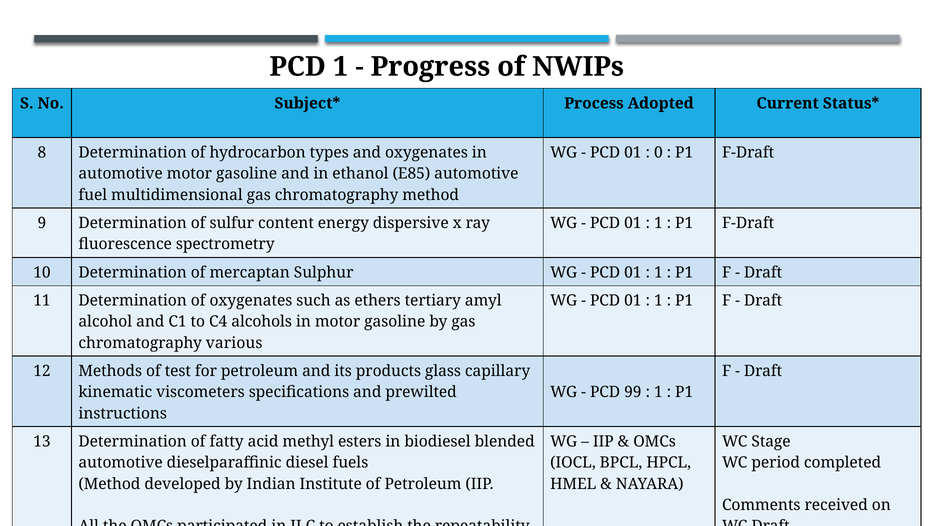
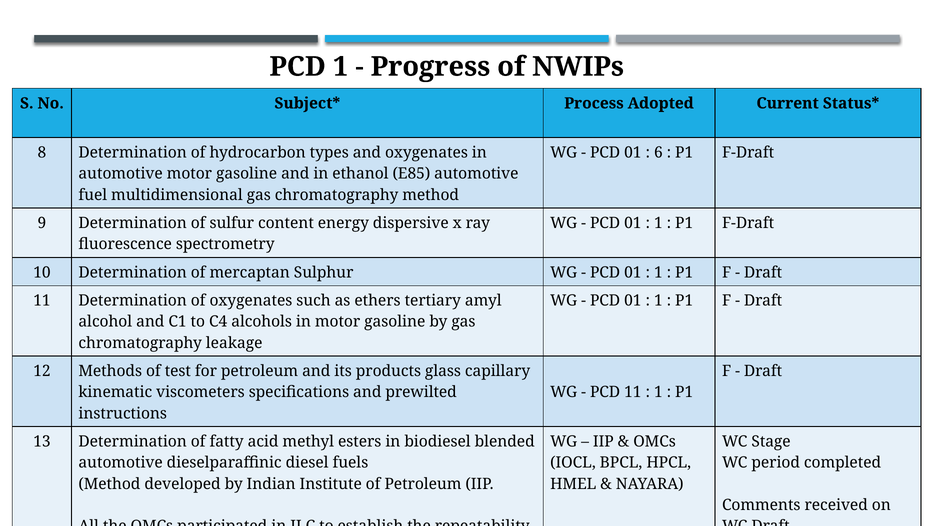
0: 0 -> 6 (658, 152)
various: various -> leakage (234, 343)
PCD 99: 99 -> 11 (633, 392)
